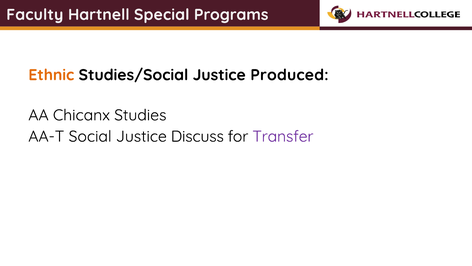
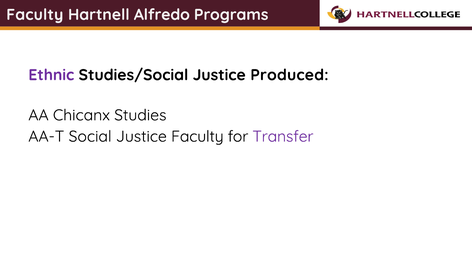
Special: Special -> Alfredo (162, 15)
Ethnic colour: orange -> purple (51, 75)
Justice Discuss: Discuss -> Faculty (197, 136)
